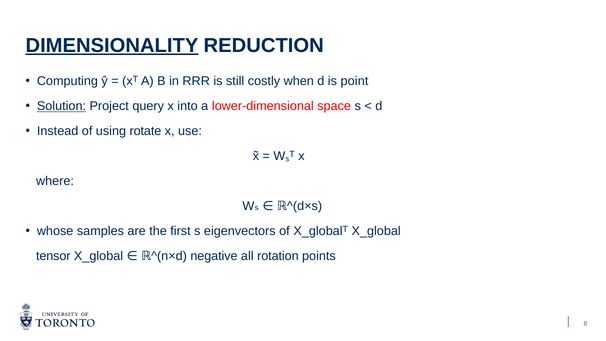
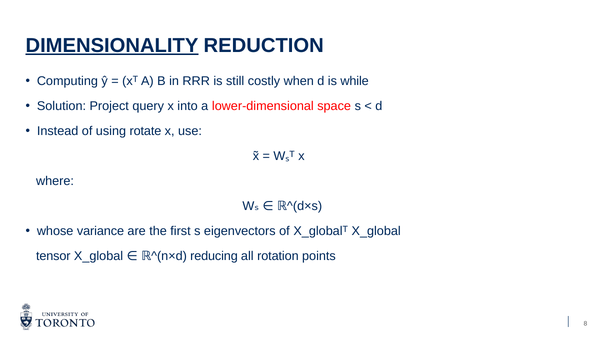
point: point -> while (355, 81)
Solution underline: present -> none (61, 106)
samples: samples -> variance (100, 231)
negative: negative -> reducing (214, 256)
